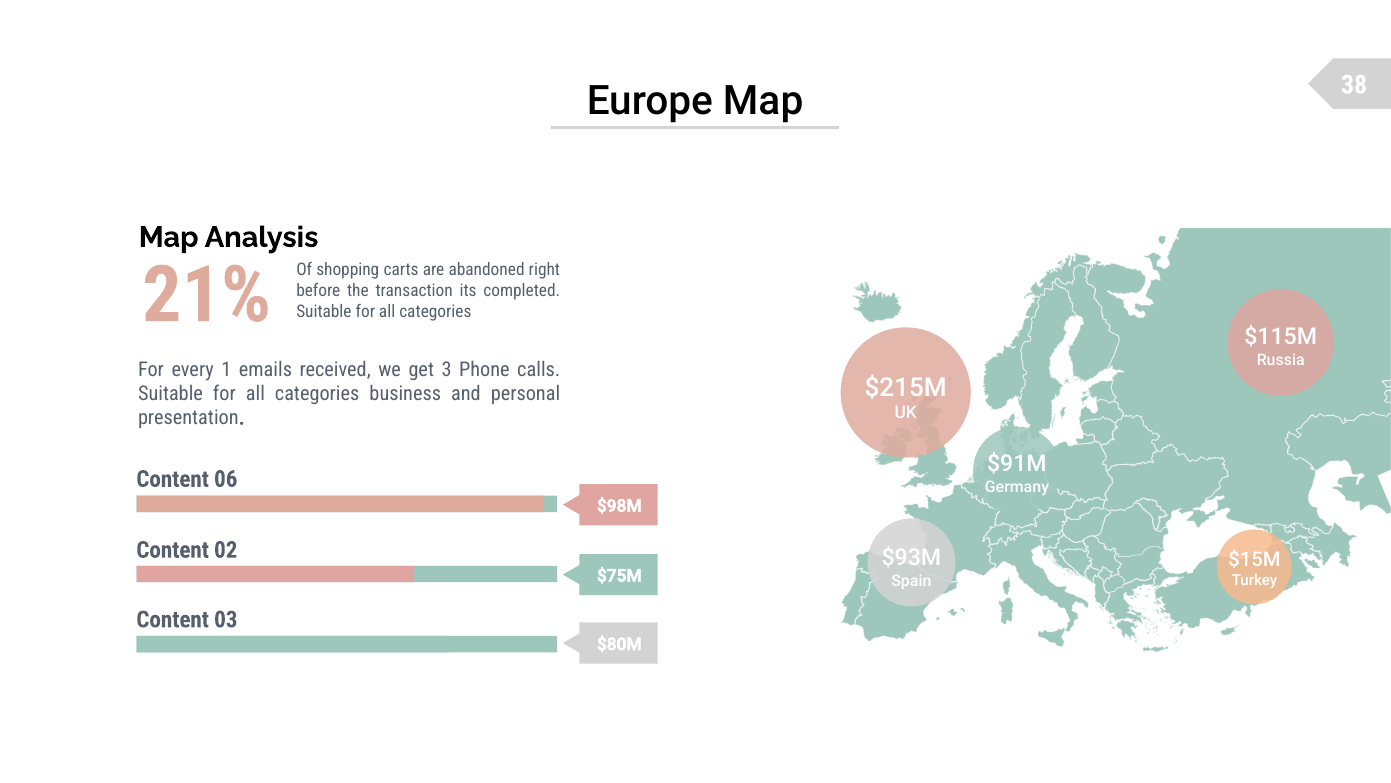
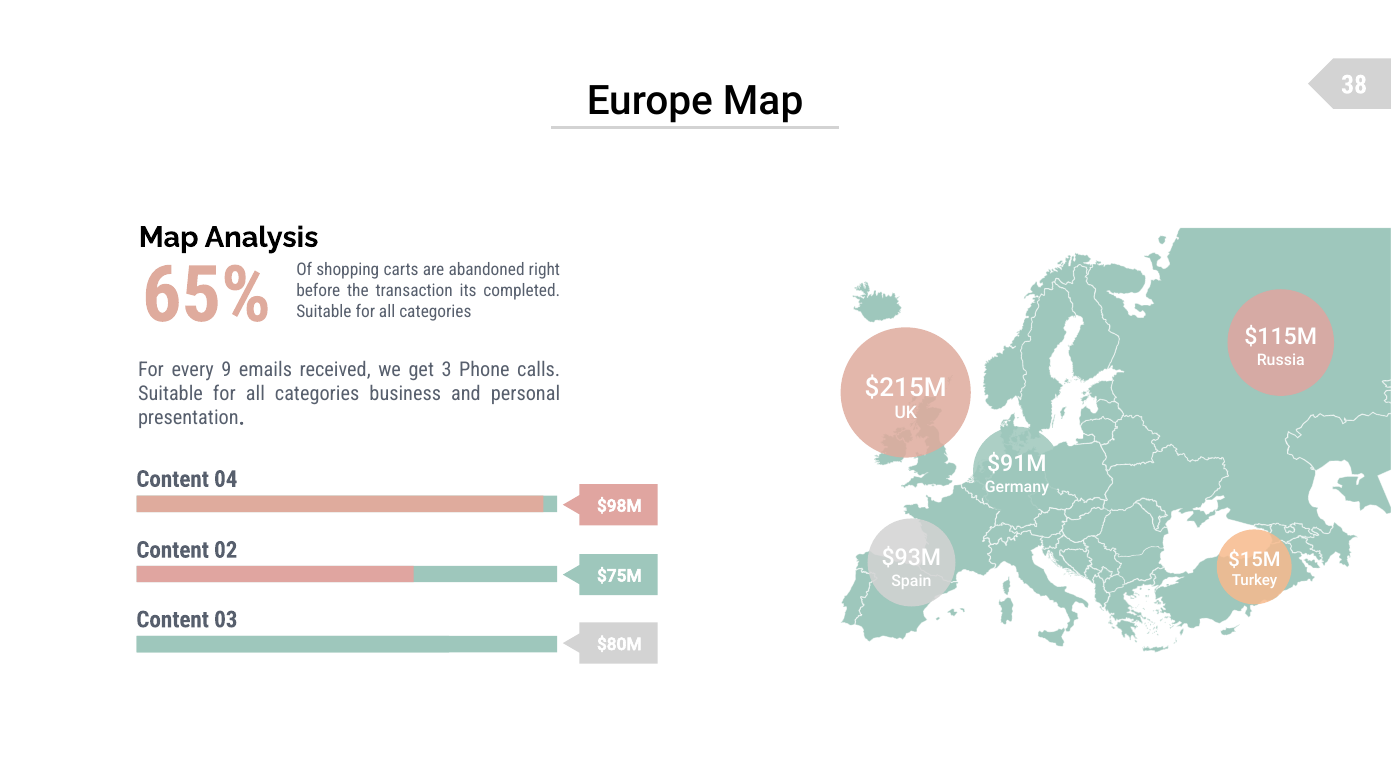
21%: 21% -> 65% (206, 295)
1: 1 -> 9 (226, 369)
06: 06 -> 04 (226, 479)
